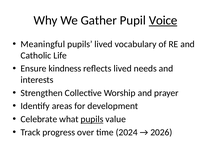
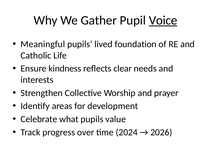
vocabulary: vocabulary -> foundation (136, 44)
reflects lived: lived -> clear (123, 69)
pupils underline: present -> none (92, 119)
